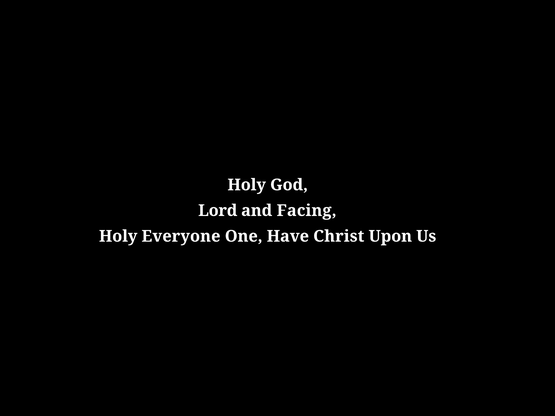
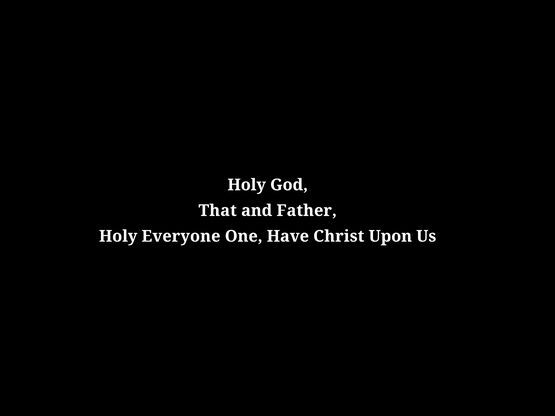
Lord: Lord -> That (218, 211)
Facing: Facing -> Father (307, 211)
